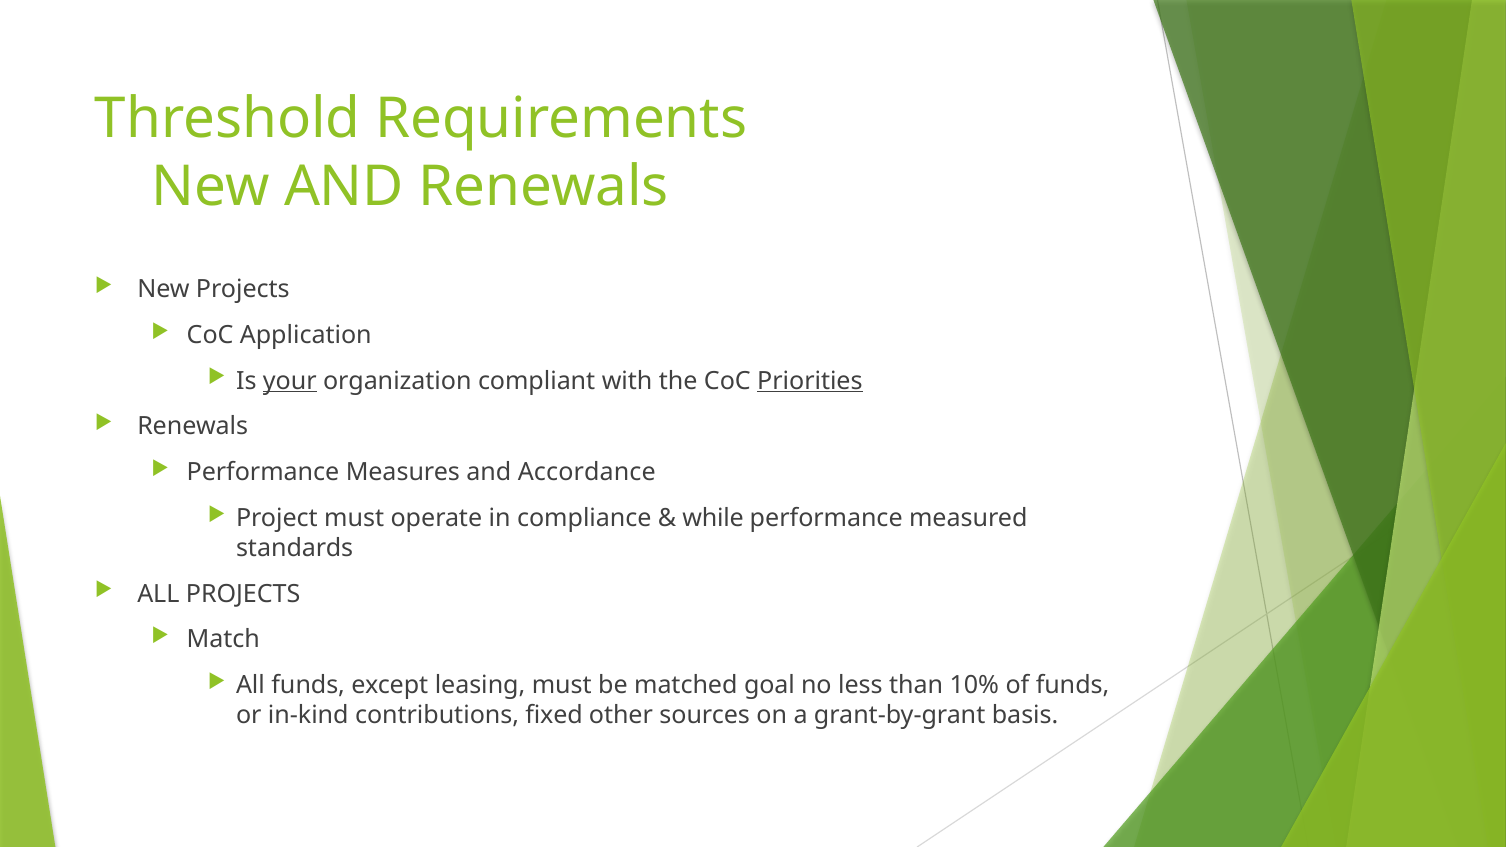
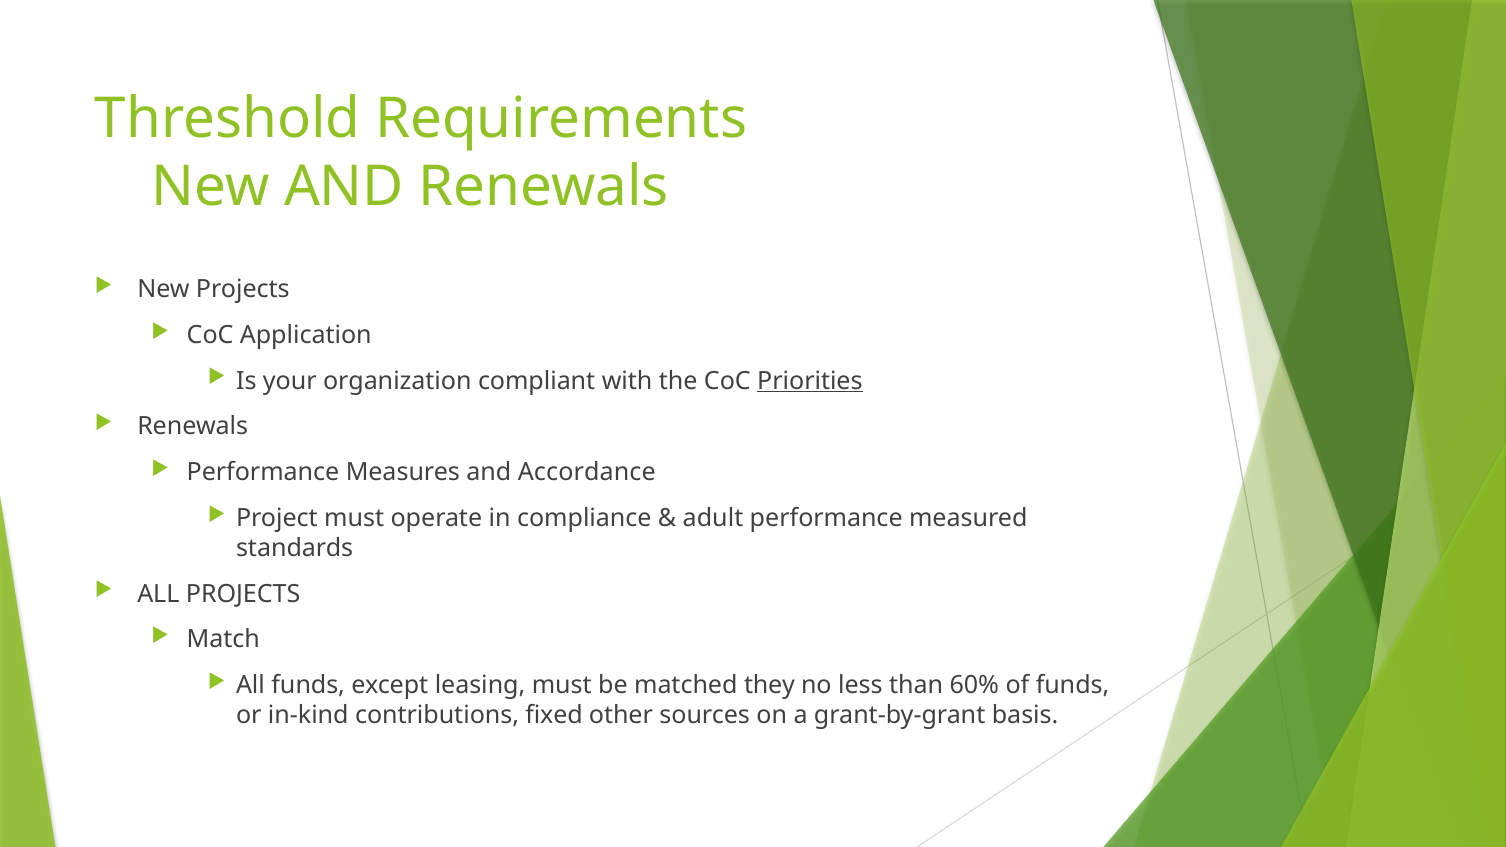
your underline: present -> none (290, 381)
while: while -> adult (713, 518)
goal: goal -> they (769, 685)
10%: 10% -> 60% (974, 685)
